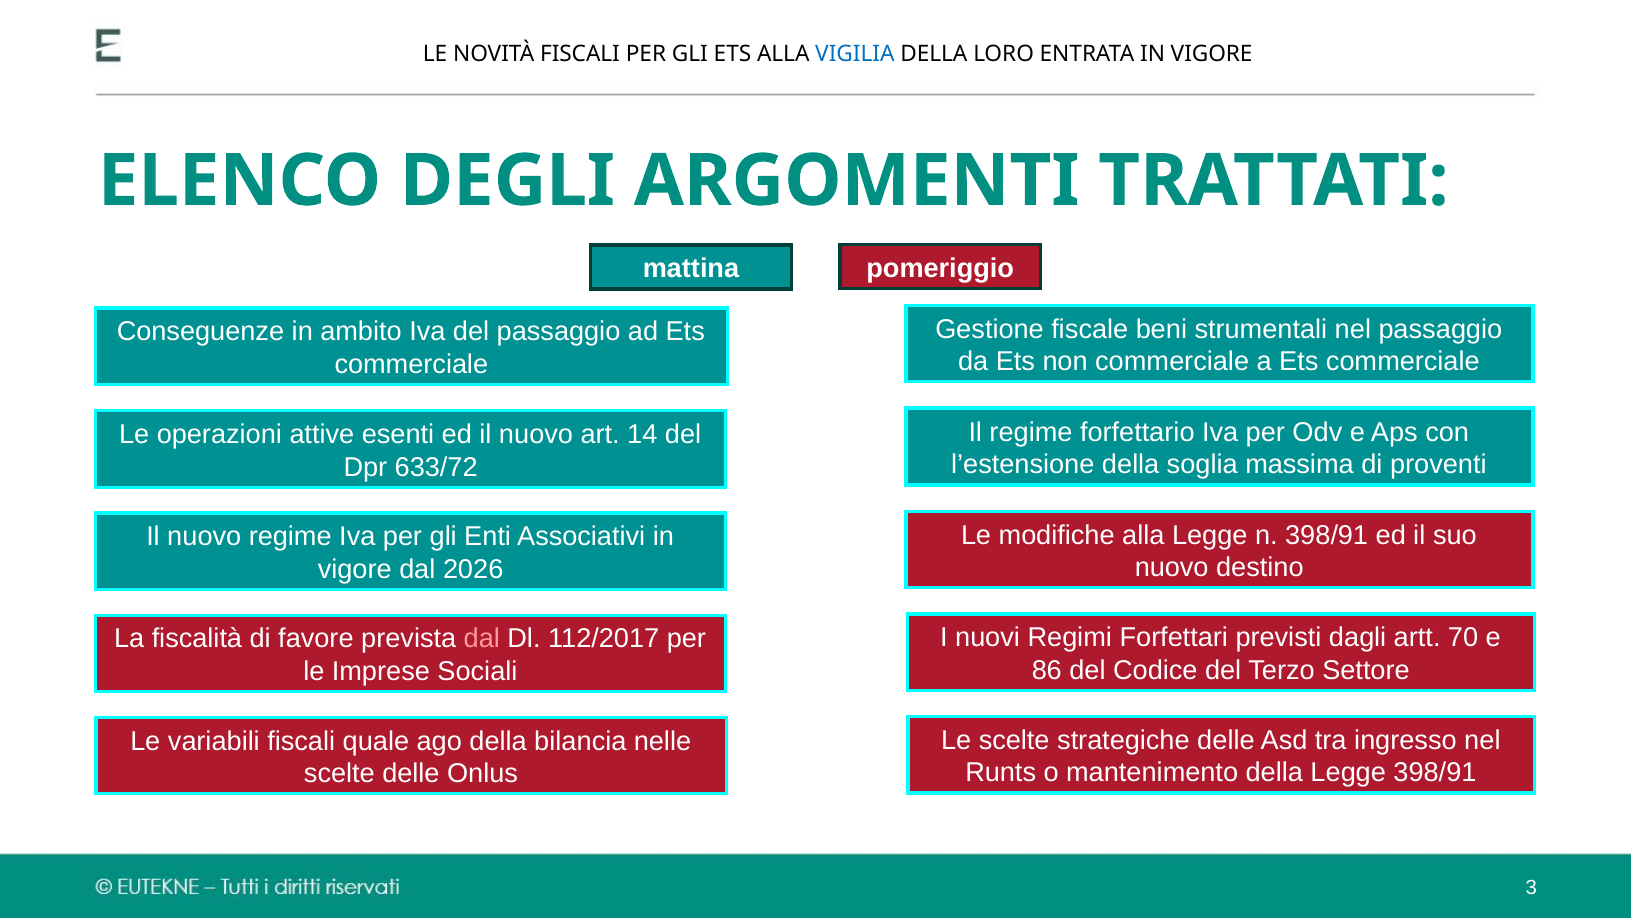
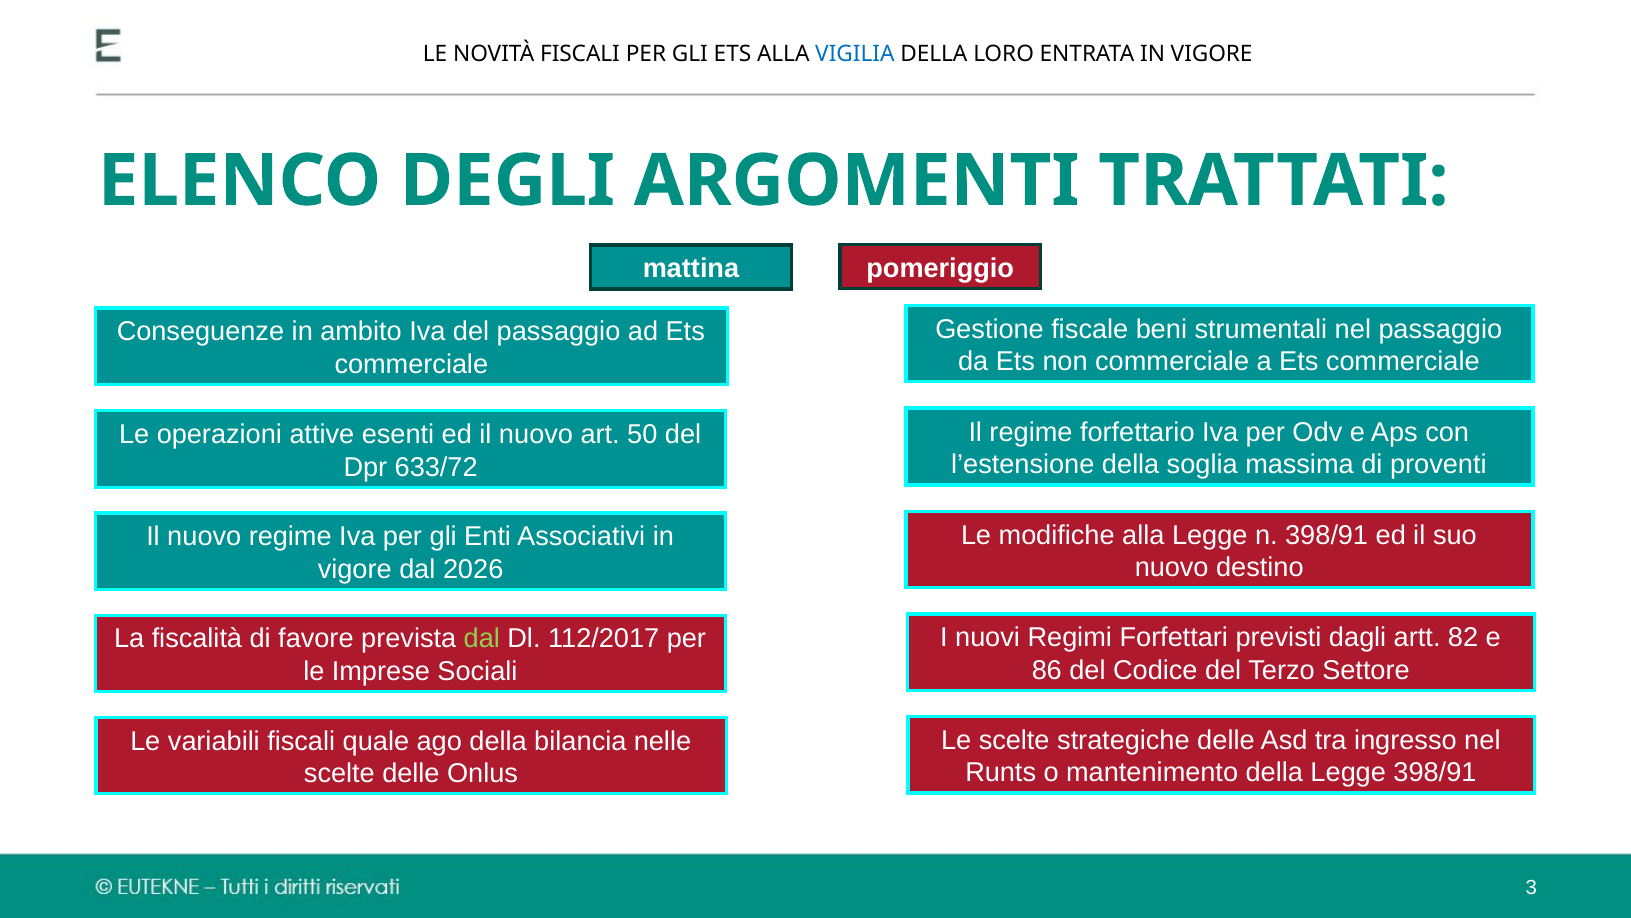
14: 14 -> 50 (642, 434)
70: 70 -> 82 (1463, 637)
dal colour: pink -> light green (482, 639)
